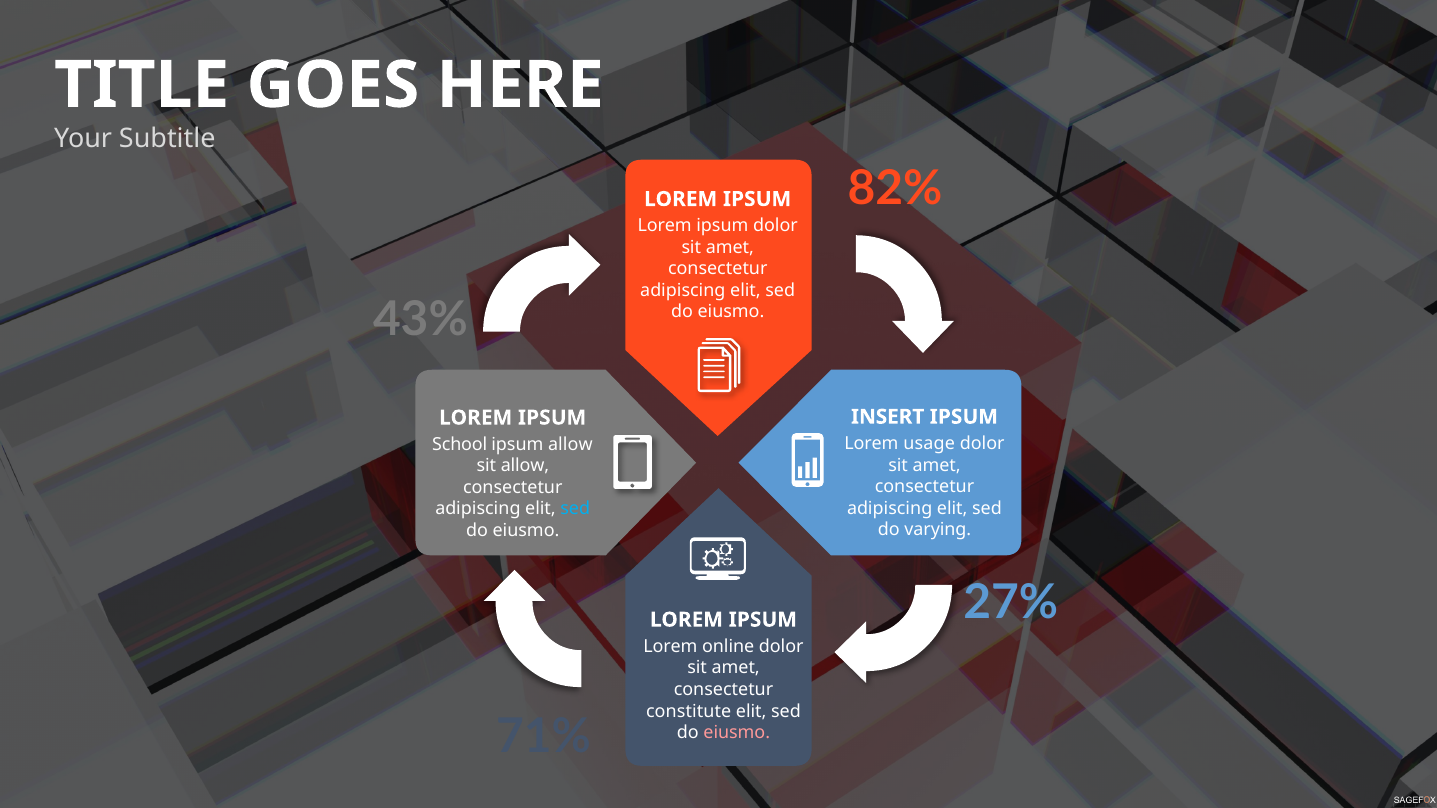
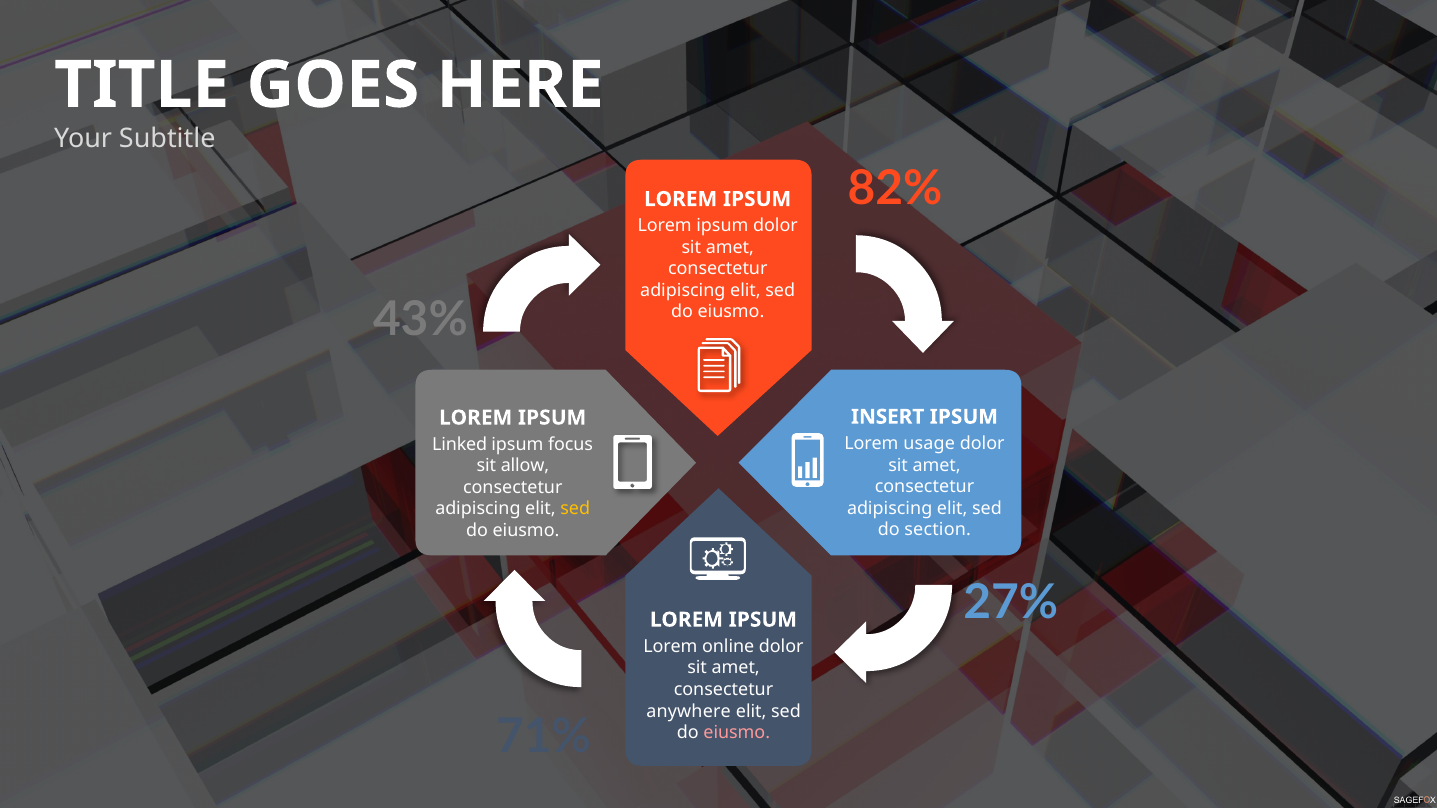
School: School -> Linked (460, 445)
ipsum allow: allow -> focus (570, 445)
sed colour: light blue -> yellow (575, 509)
varying: varying -> section (938, 530)
constitute: constitute -> anywhere (689, 711)
